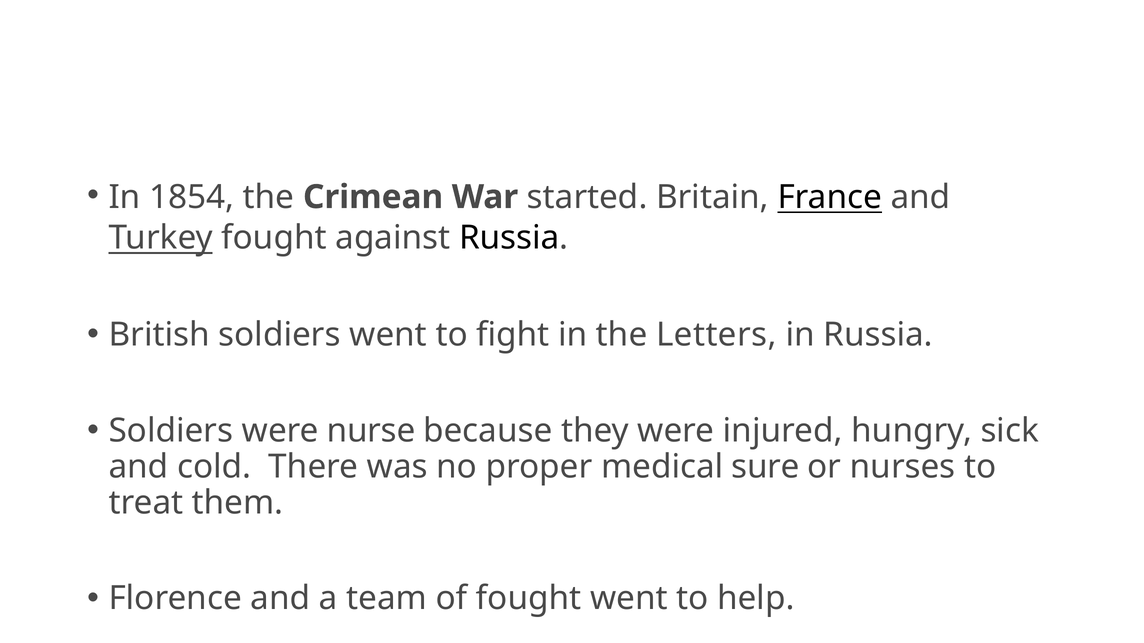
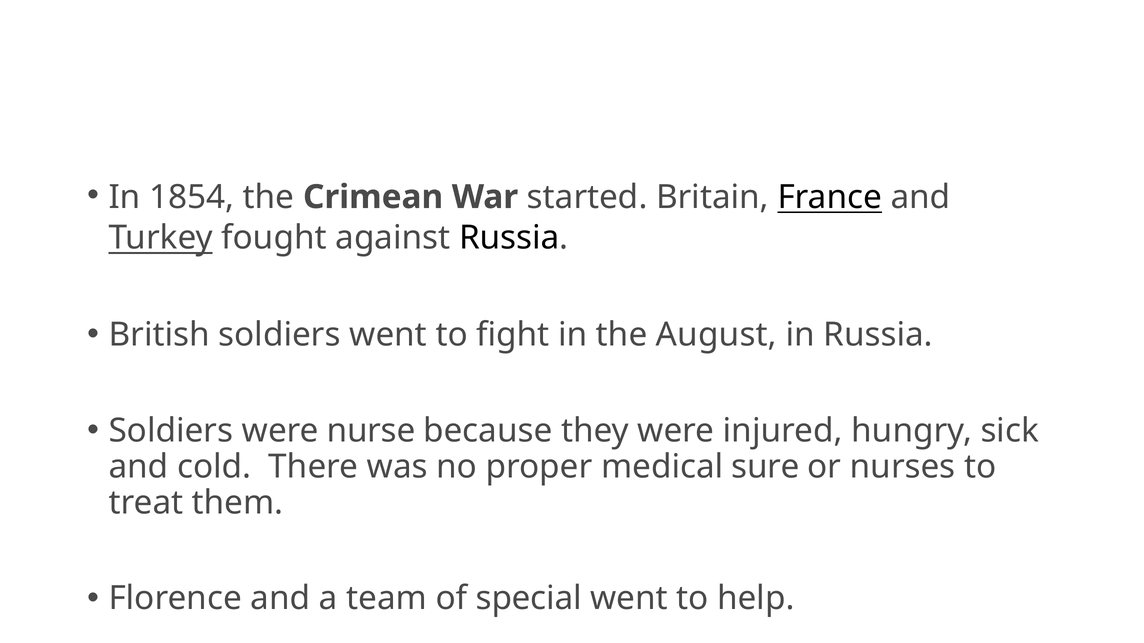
Letters: Letters -> August (716, 335)
of fought: fought -> special (529, 599)
